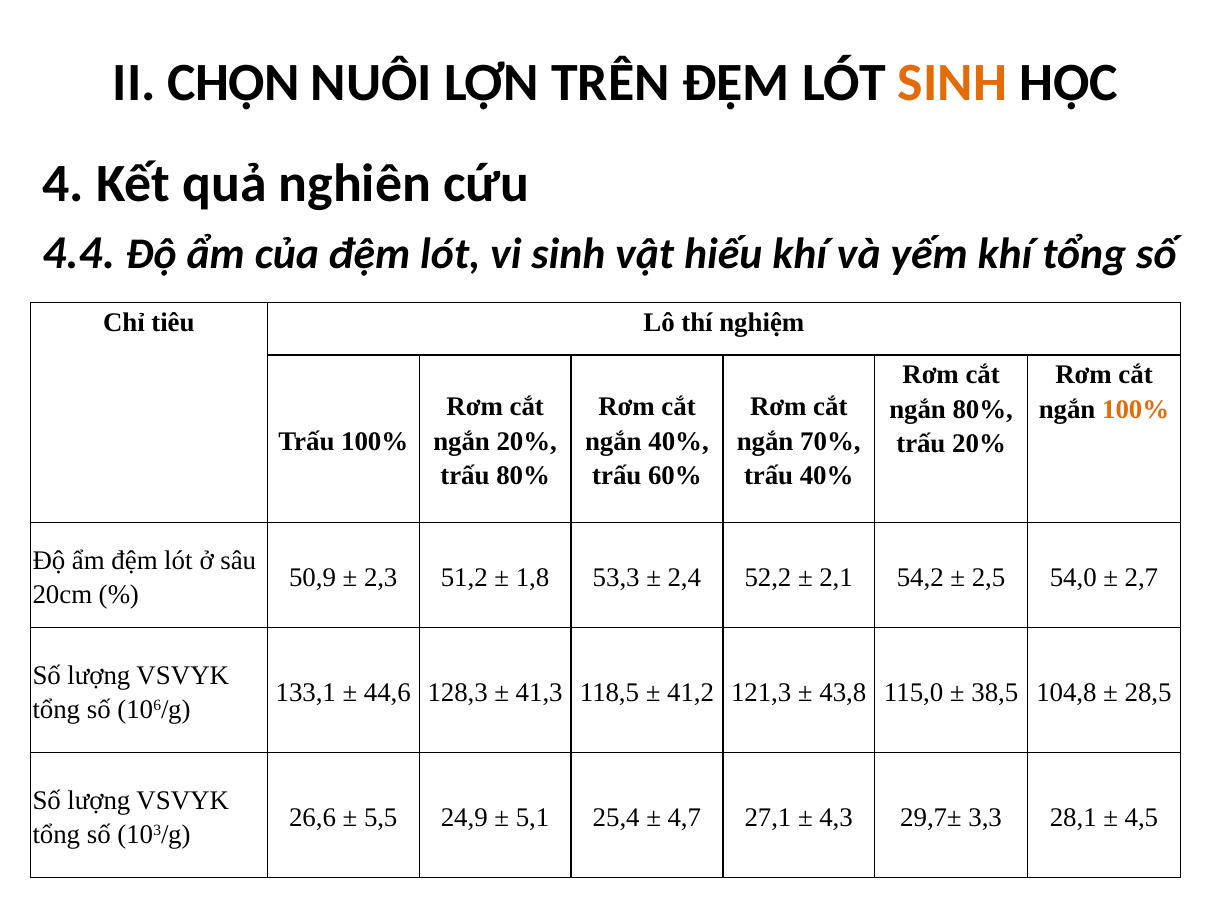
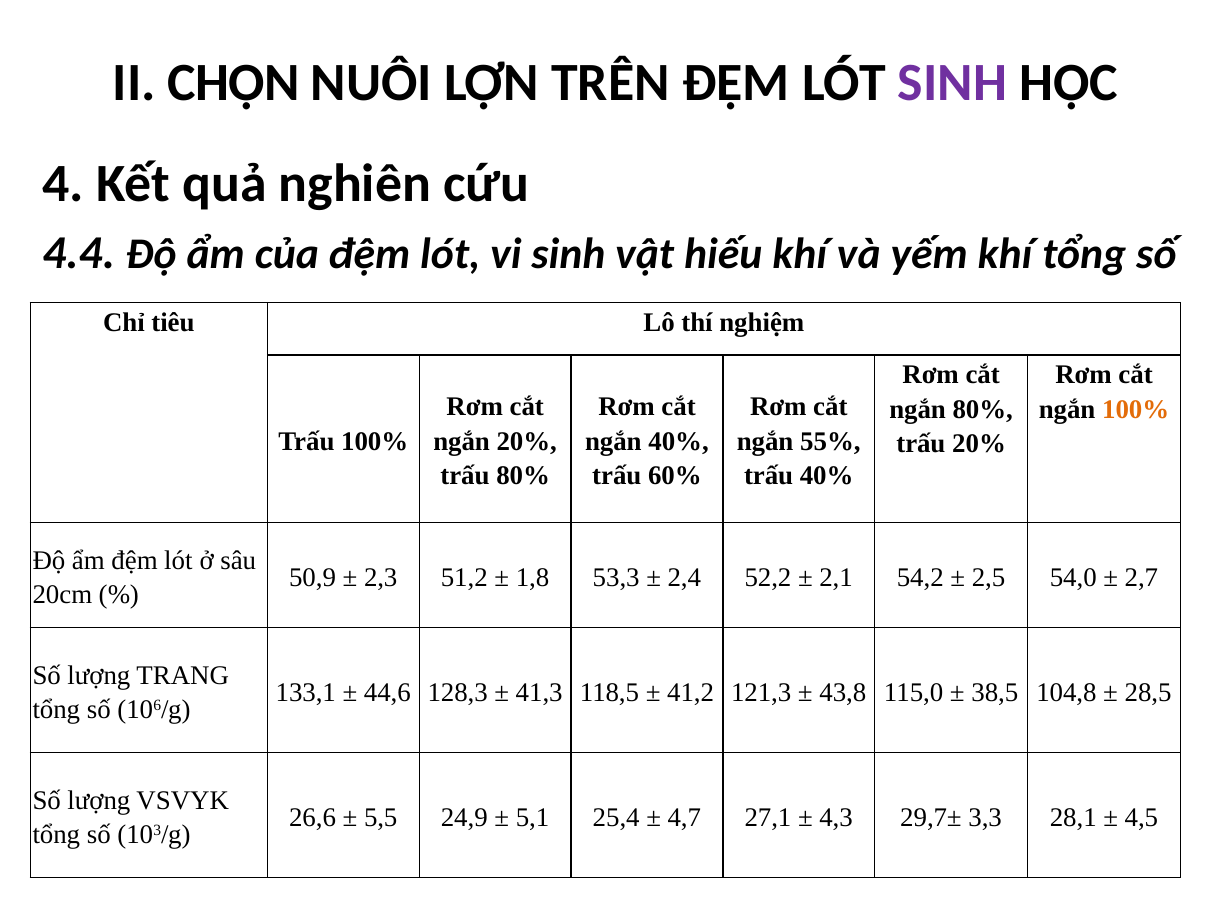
SINH colour: orange -> purple (953, 82)
70%: 70% -> 55% (830, 441)
VSVYK: VSVYK -> TRANG (183, 676)
